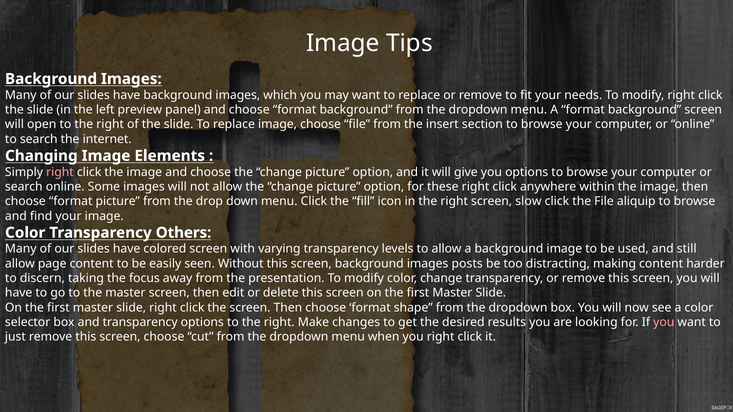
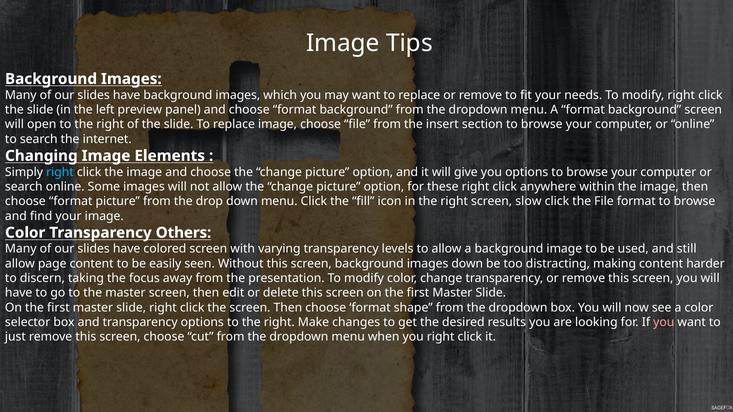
right colour: pink -> light blue (60, 172)
File aliquip: aliquip -> format (636, 201)
images posts: posts -> down (467, 264)
